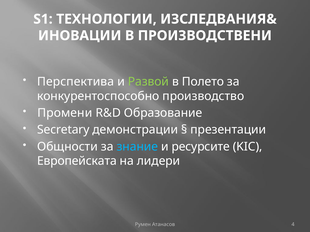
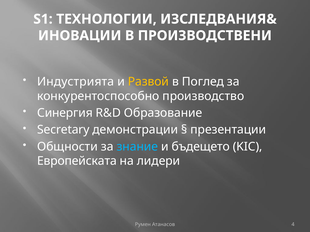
Перспектива: Перспектива -> Индустрията (76, 82)
Развой colour: light green -> yellow (148, 82)
Полето: Полето -> Поглед (203, 82)
Промени: Промени -> Синергия (65, 113)
ресурсите: ресурсите -> бъдещето (201, 147)
